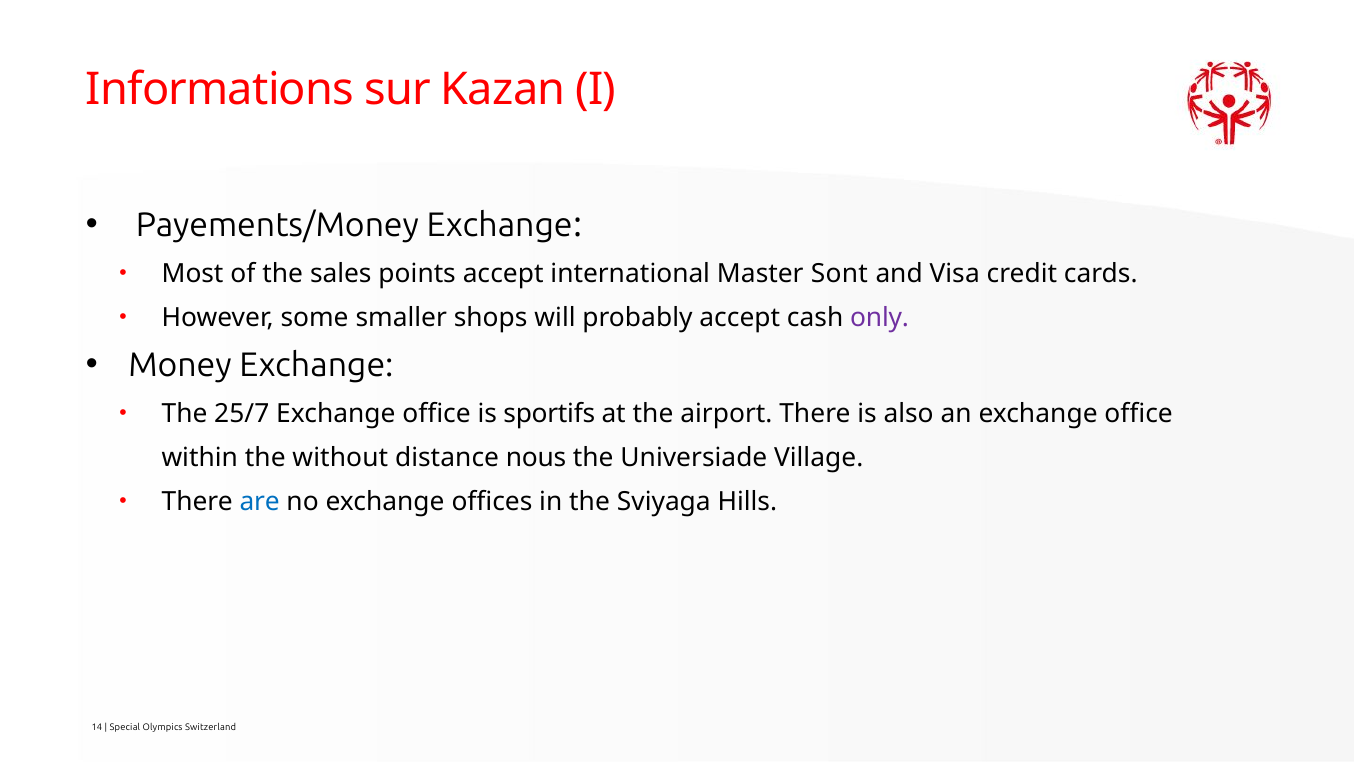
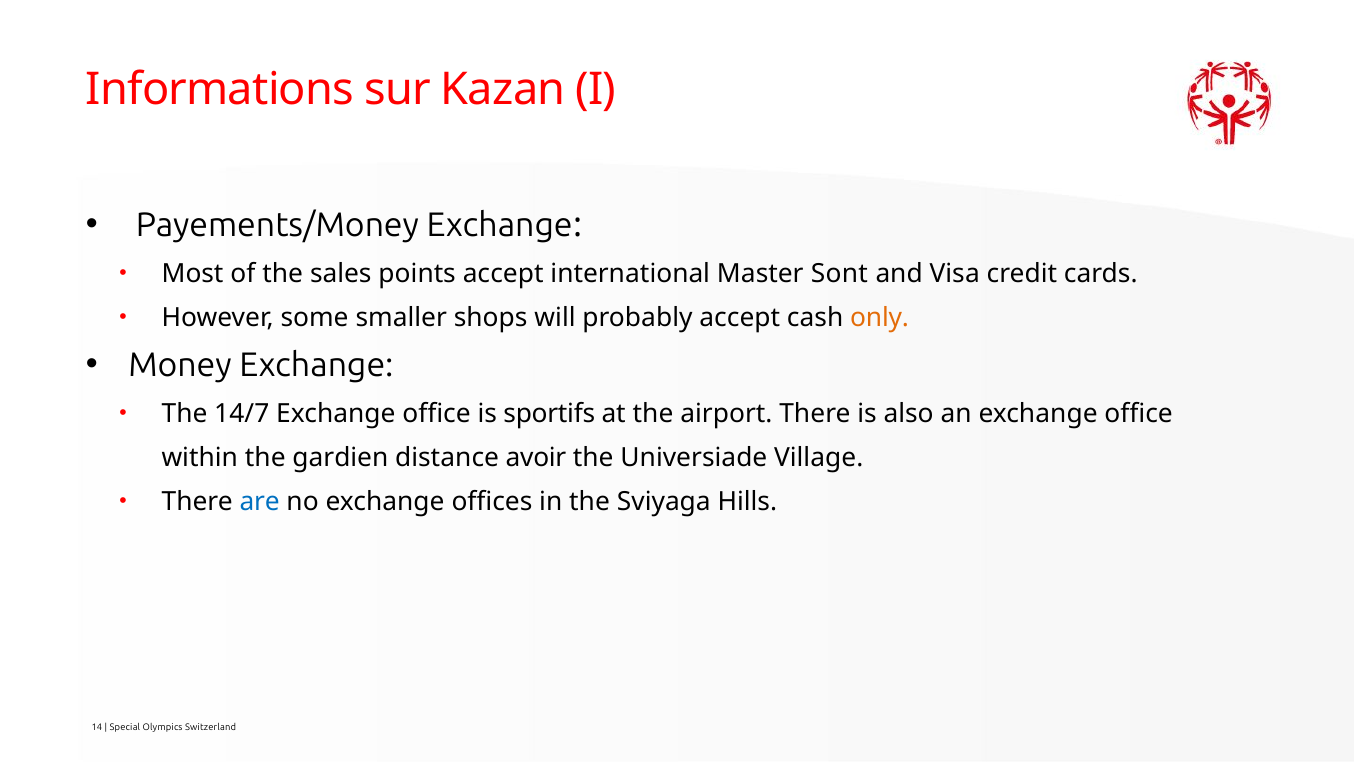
only colour: purple -> orange (880, 318)
25/7: 25/7 -> 14/7 (242, 414)
without: without -> gardien (340, 458)
nous: nous -> avoir (536, 458)
